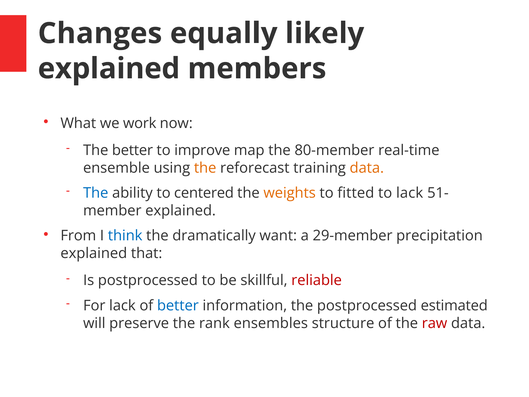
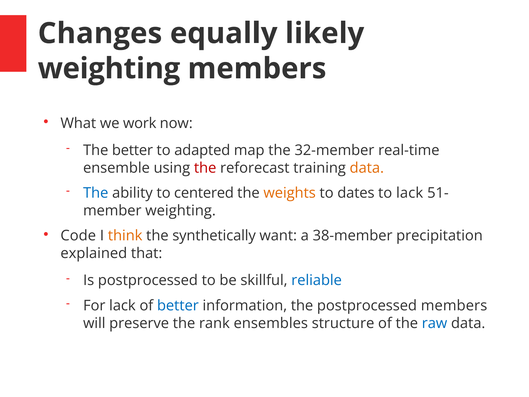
explained: explained -> weighting (109, 69)
improve: improve -> adapted (202, 150)
80-member: 80-member -> 32-member (334, 150)
the colour: orange -> red (205, 168)
fitted: fitted -> dates (356, 193)
explained: explained -> weighting (181, 210)
From: From -> Code (78, 236)
think colour: blue -> orange (125, 236)
dramatically: dramatically -> synthetically (214, 236)
29-member: 29-member -> 38-member (353, 236)
reliable colour: red -> blue (317, 280)
postprocessed estimated: estimated -> members (454, 305)
raw colour: red -> blue (435, 323)
